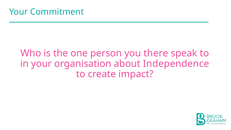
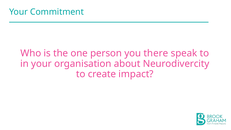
Independence: Independence -> Neurodivercity (176, 64)
